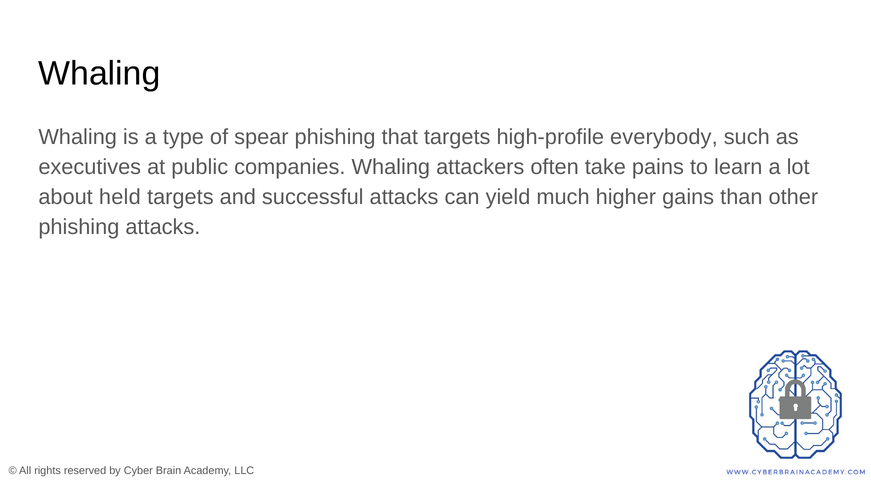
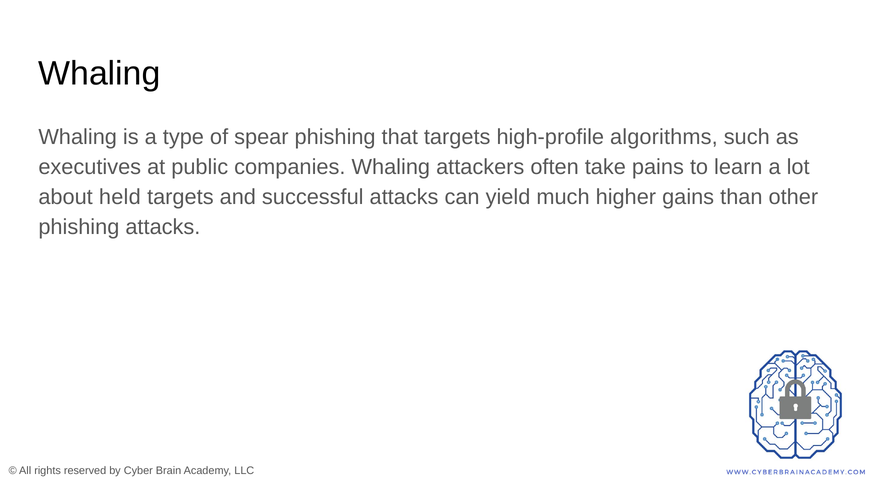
everybody: everybody -> algorithms (664, 137)
